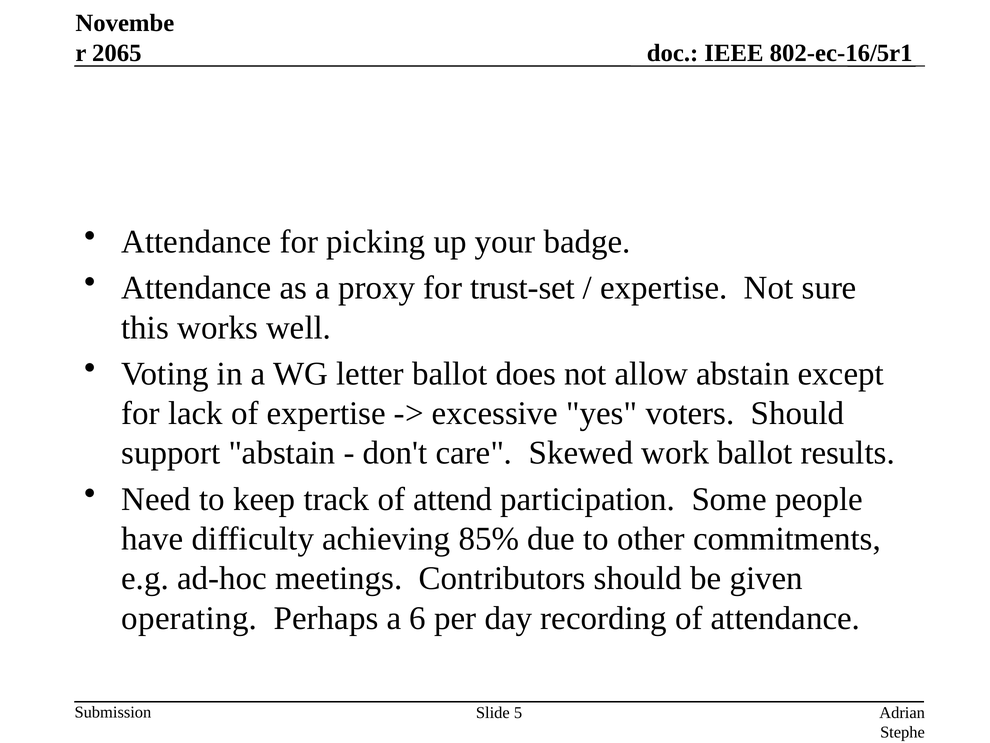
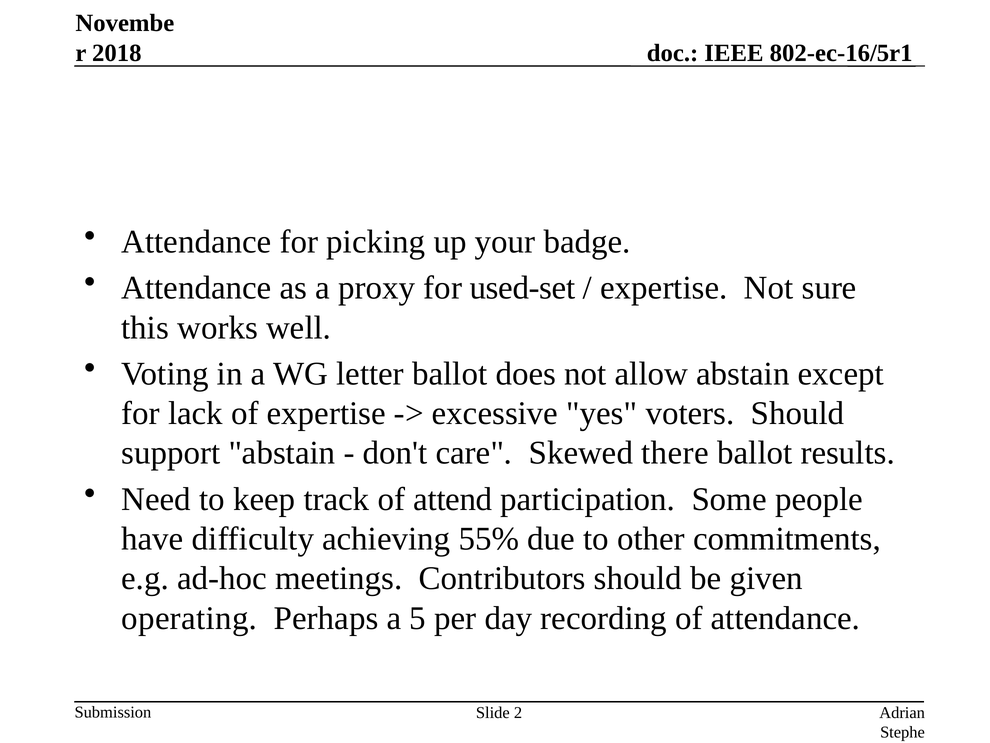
2065: 2065 -> 2018 (117, 53)
trust-set: trust-set -> used-set (523, 288)
work: work -> there (675, 453)
85%: 85% -> 55% (489, 539)
6: 6 -> 5 (418, 618)
5: 5 -> 2 (518, 712)
